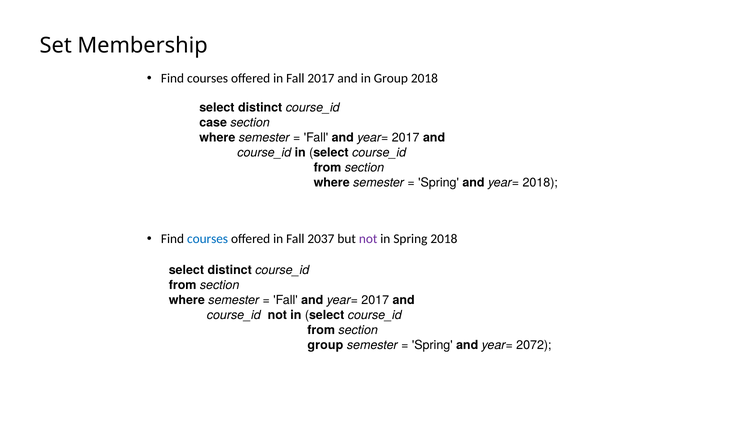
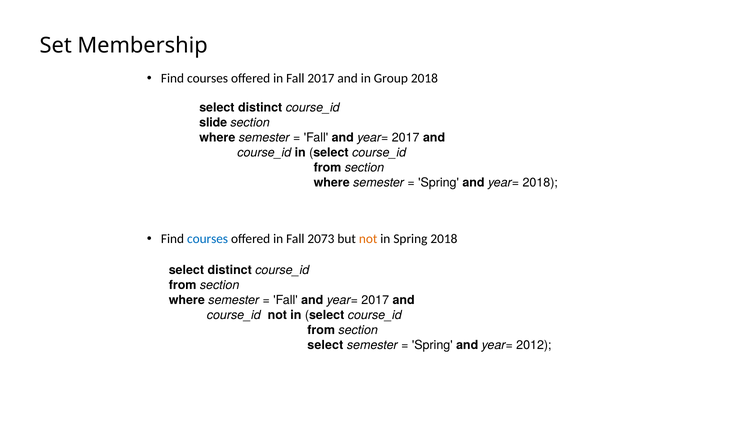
case: case -> slide (213, 122)
2037: 2037 -> 2073 (321, 239)
not colour: purple -> orange (368, 239)
group: group -> select (325, 345)
2072: 2072 -> 2012 (534, 345)
